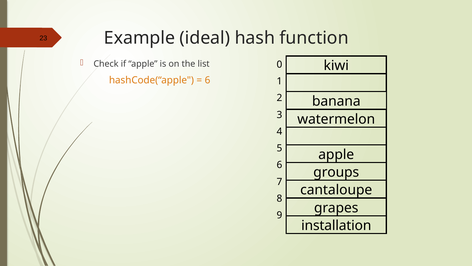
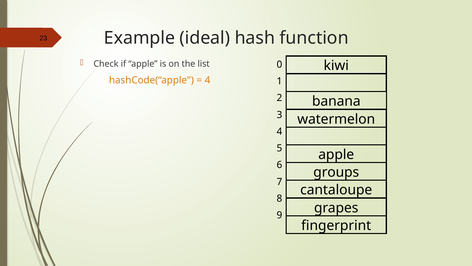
6: 6 -> 4 (207, 80)
installation: installation -> fingerprint (336, 225)
